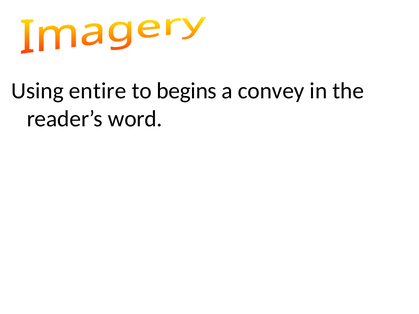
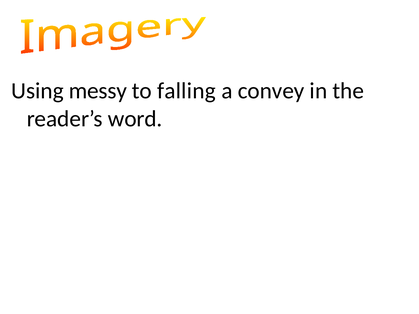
entire: entire -> messy (98, 91)
begins: begins -> falling (186, 91)
